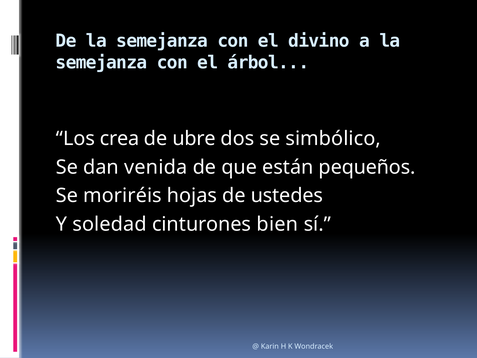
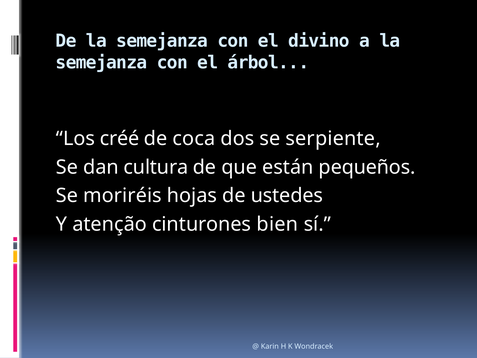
crea: crea -> créé (120, 139)
ubre: ubre -> coca (194, 139)
simbólico: simbólico -> serpiente (333, 139)
venida: venida -> cultura (156, 167)
soledad: soledad -> atenção (110, 224)
